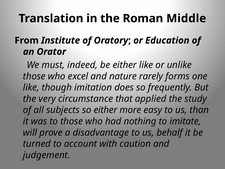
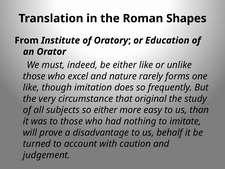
Middle: Middle -> Shapes (186, 18)
applied: applied -> original (151, 99)
